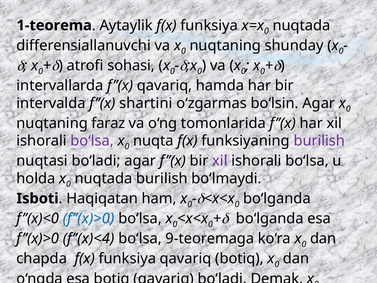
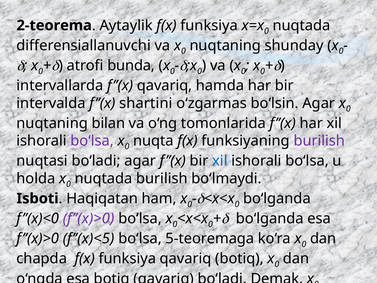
1-teorema: 1-teorema -> 2-teorema (54, 25)
sohasi: sohasi -> bunda (131, 65)
faraz: faraz -> bilan (108, 123)
xil colour: purple -> blue (220, 161)
f’’(x)>0 colour: blue -> purple (89, 218)
f’’(x)<4: f’’(x)<4 -> f’’(x)<5 (89, 238)
9-teoremaga: 9-teoremaga -> 5-teoremaga (210, 238)
